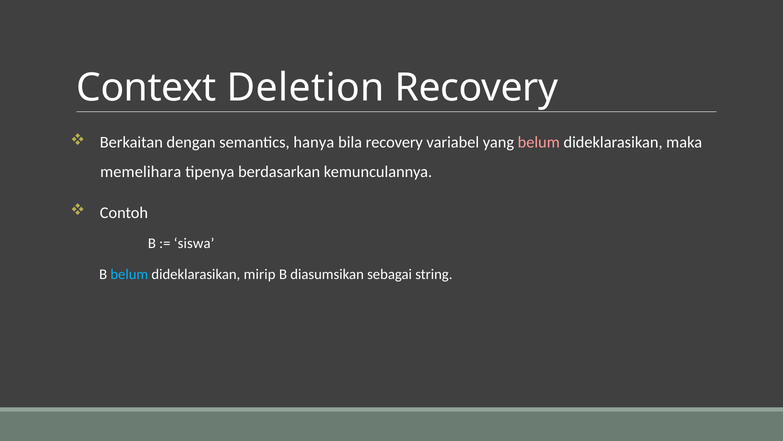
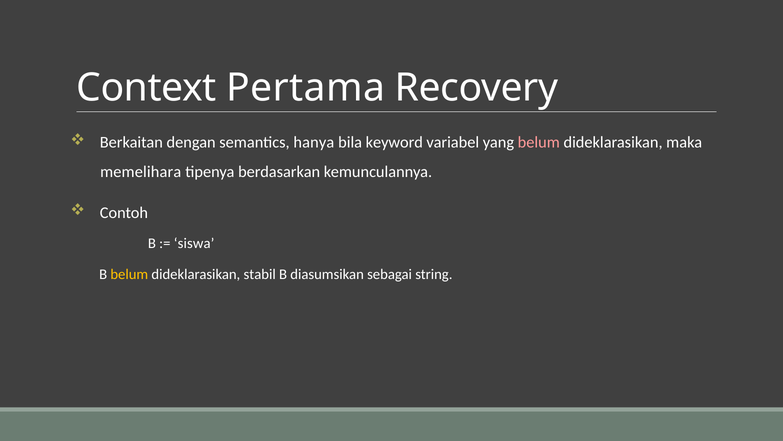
Deletion: Deletion -> Pertama (306, 88)
bila recovery: recovery -> keyword (394, 142)
belum colour: light blue -> yellow (129, 274)
mirip: mirip -> stabil (260, 274)
